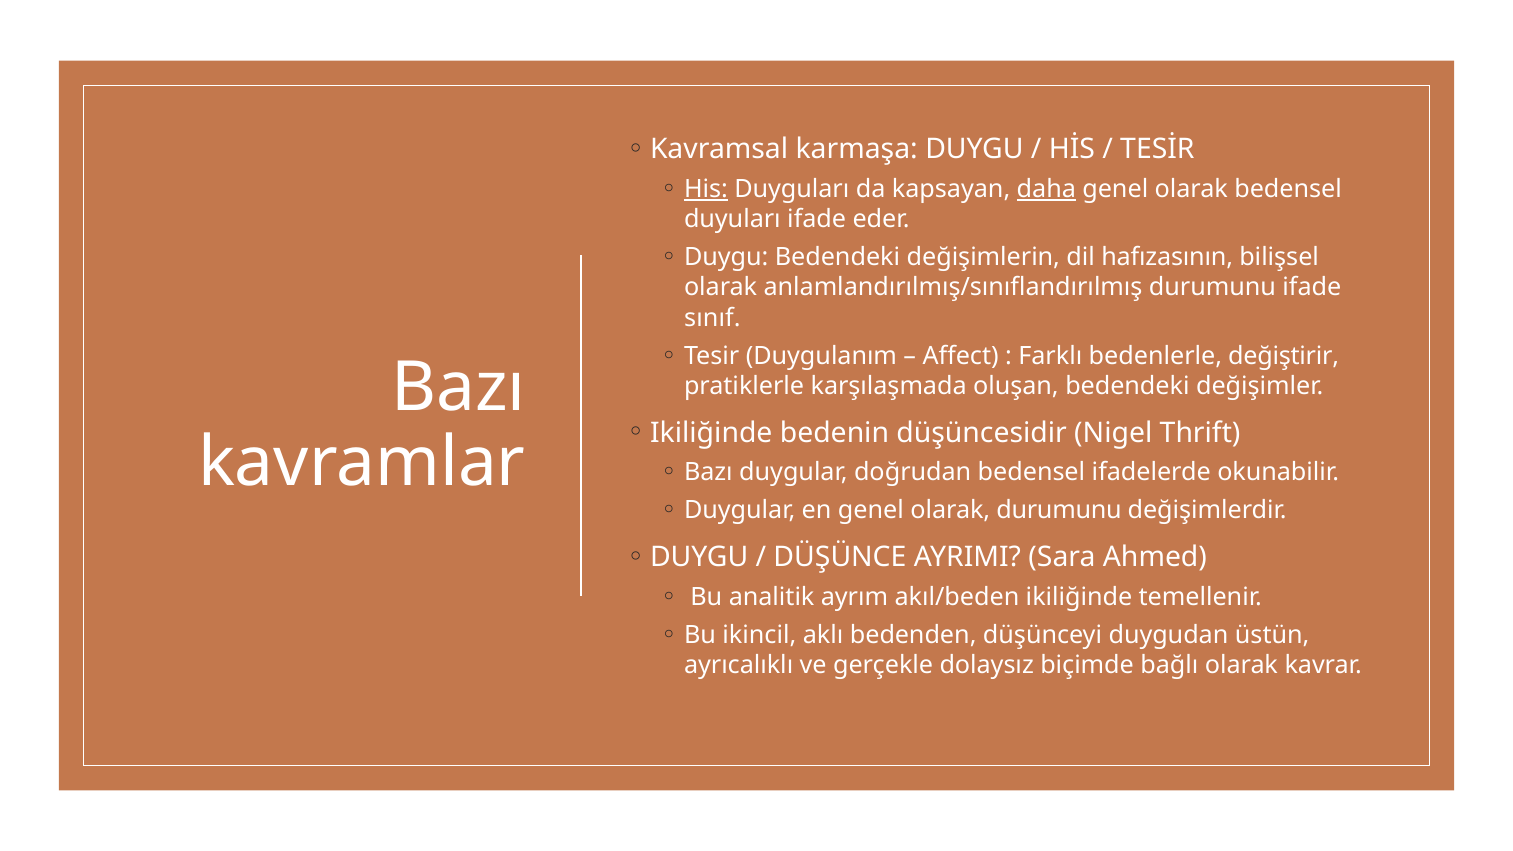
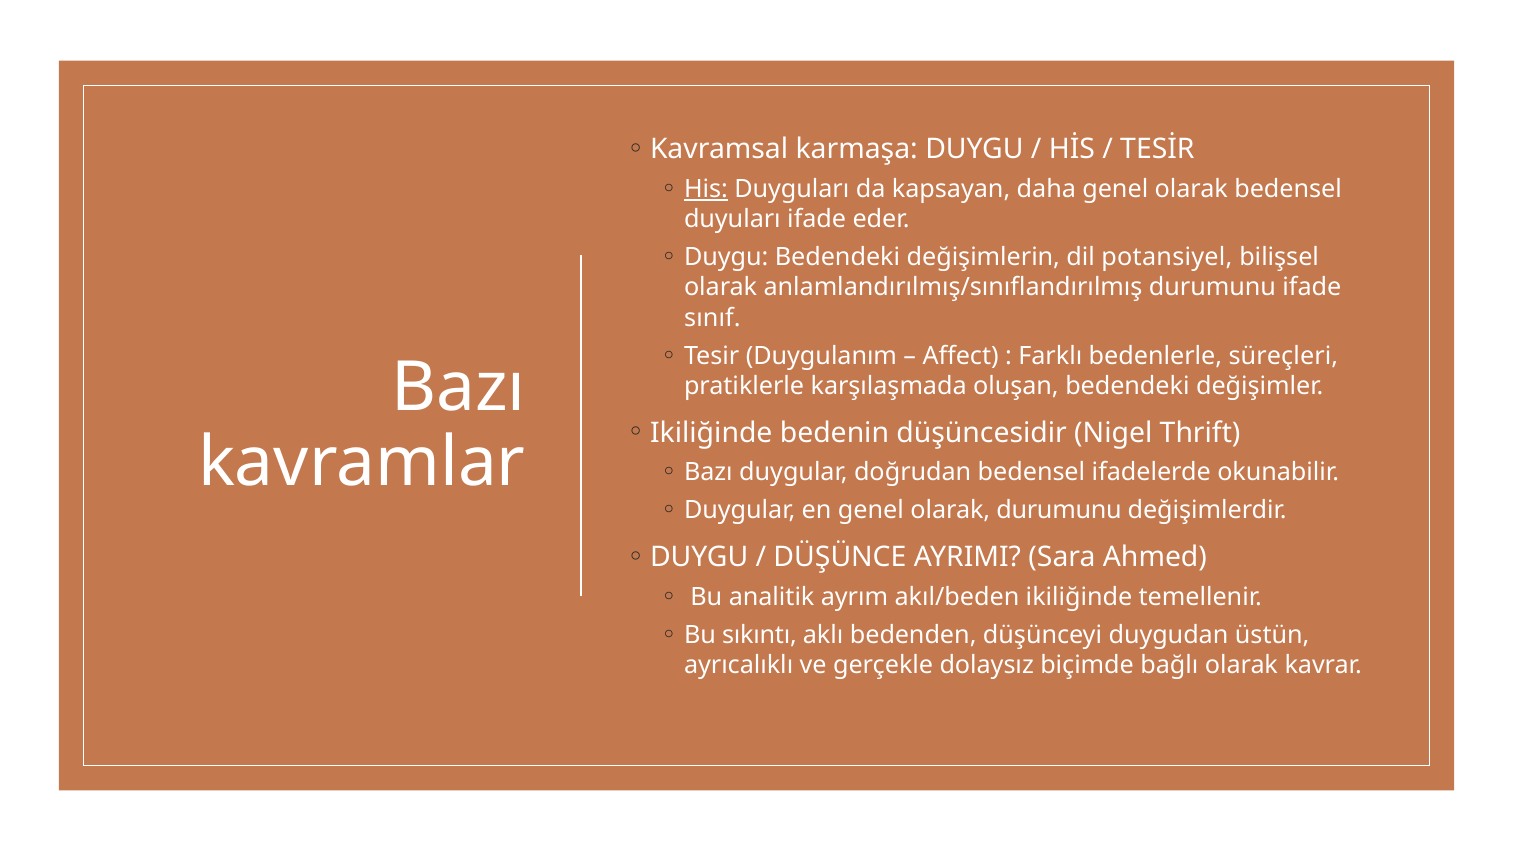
daha underline: present -> none (1046, 189)
hafızasının: hafızasının -> potansiyel (1167, 257)
değiştirir: değiştirir -> süreçleri (1283, 356)
ikincil: ikincil -> sıkıntı (759, 635)
